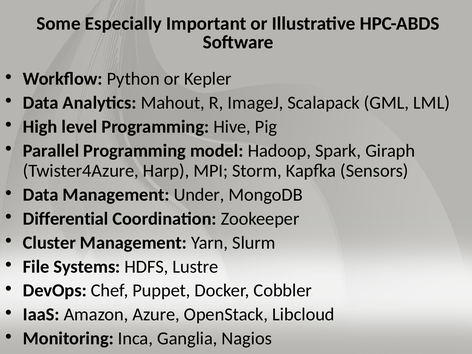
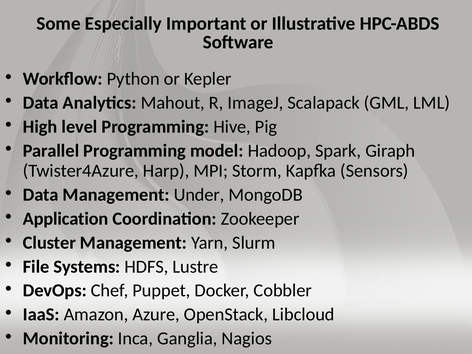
Differential: Differential -> Application (66, 219)
